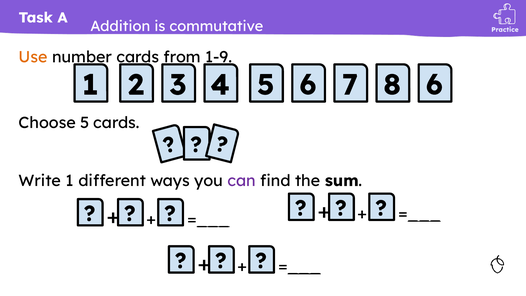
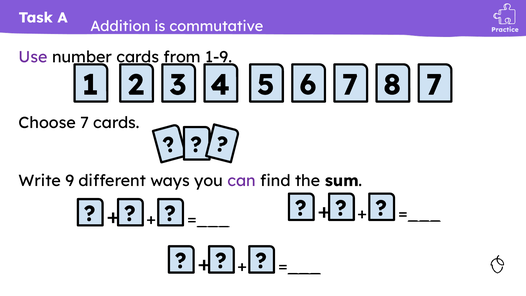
Use colour: orange -> purple (33, 57)
8 6: 6 -> 7 (434, 85)
Choose 5: 5 -> 7 (85, 123)
Write 1: 1 -> 9 (70, 181)
